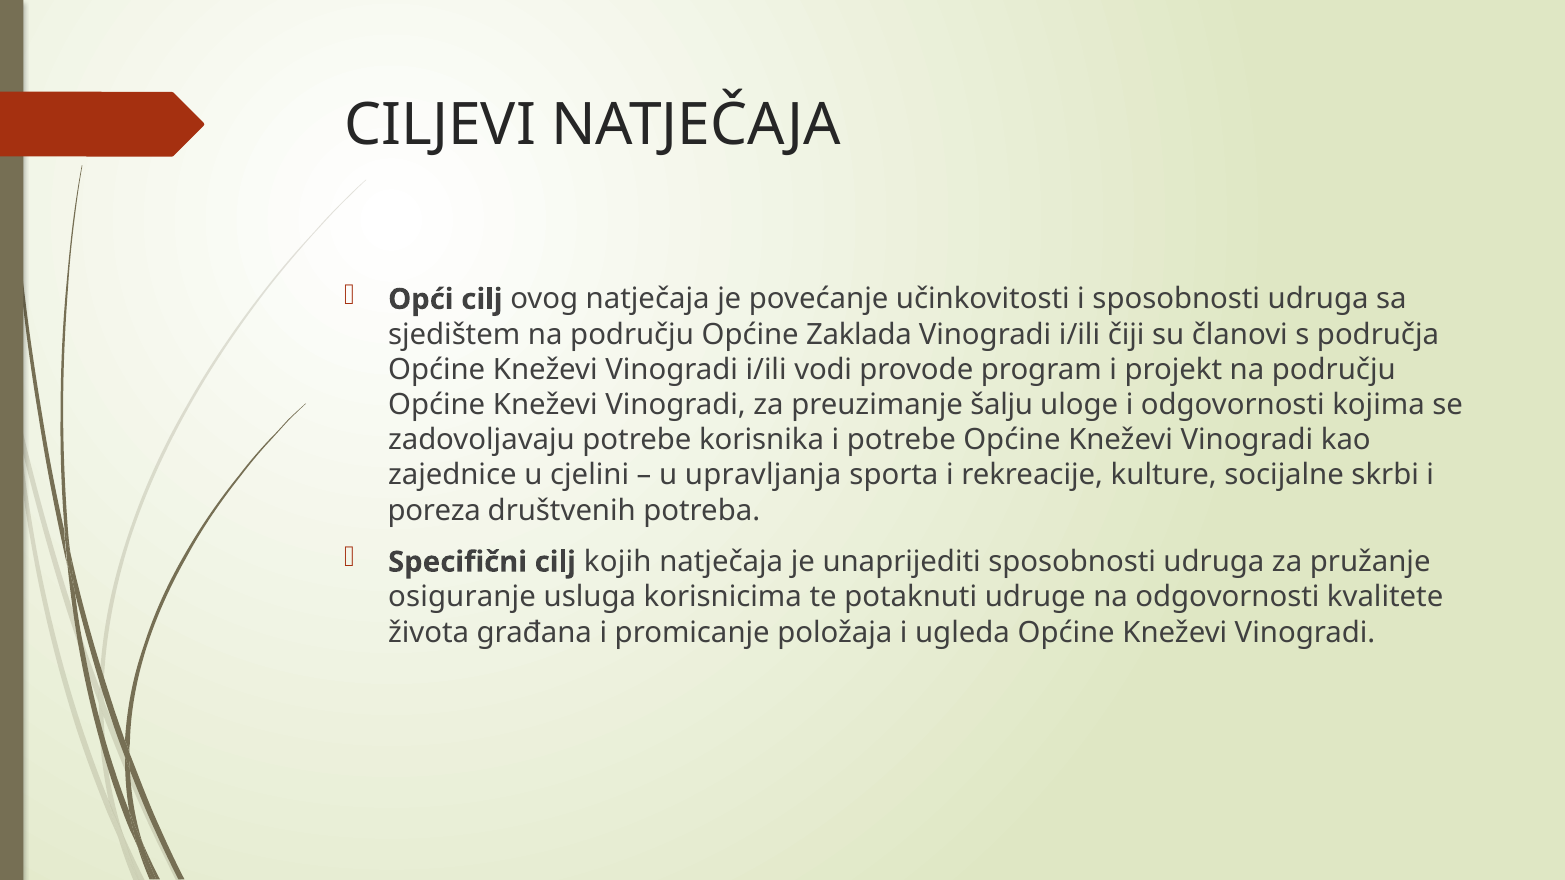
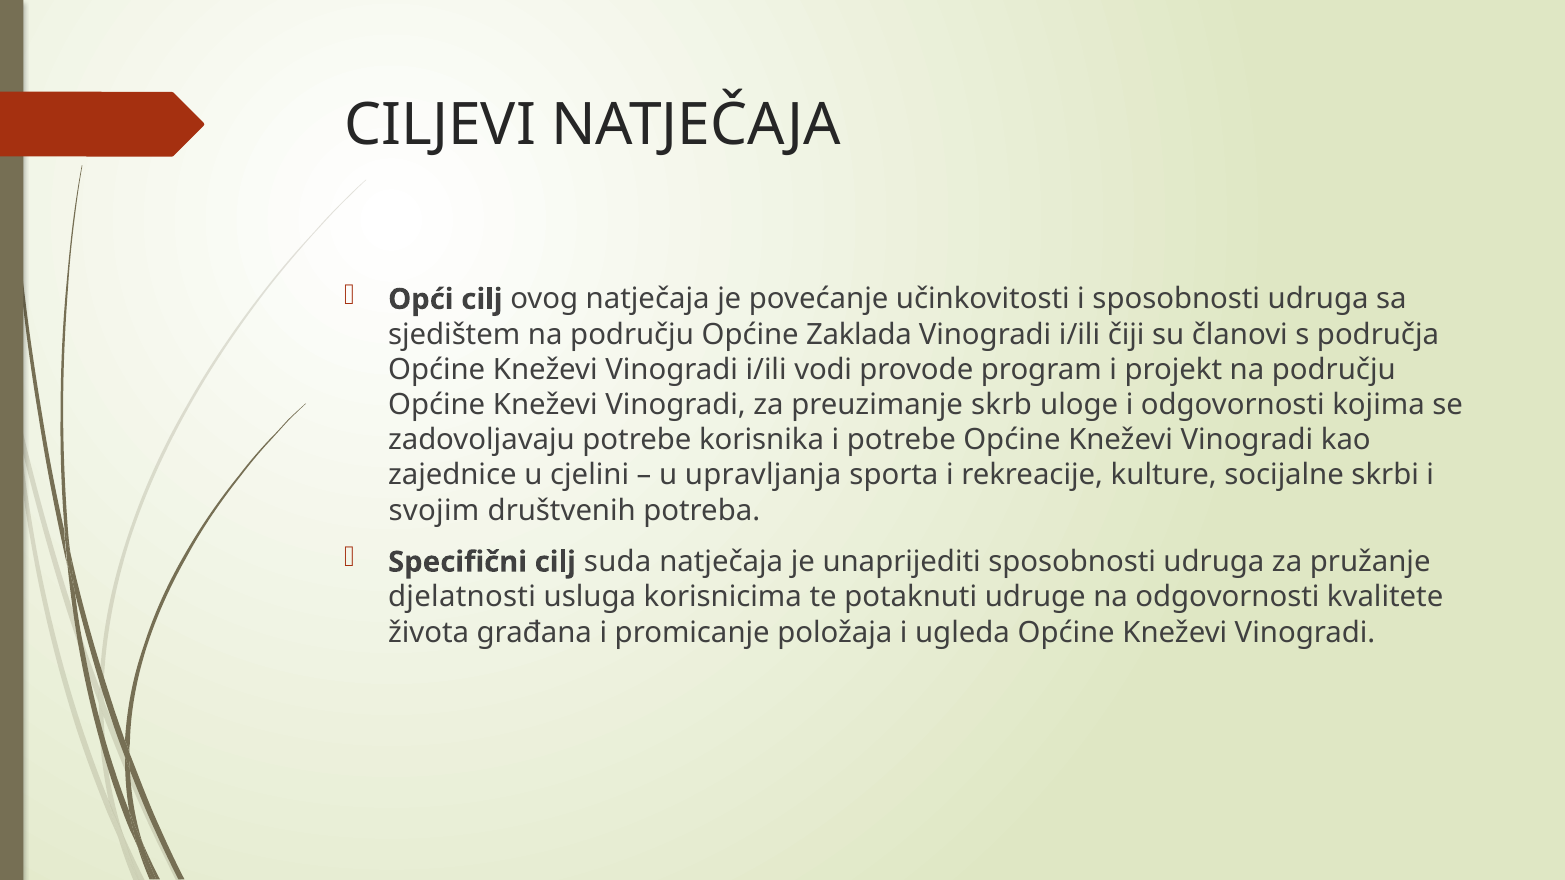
šalju: šalju -> skrb (1001, 405)
poreza: poreza -> svojim (434, 511)
kojih: kojih -> suda (618, 562)
osiguranje: osiguranje -> djelatnosti (462, 597)
